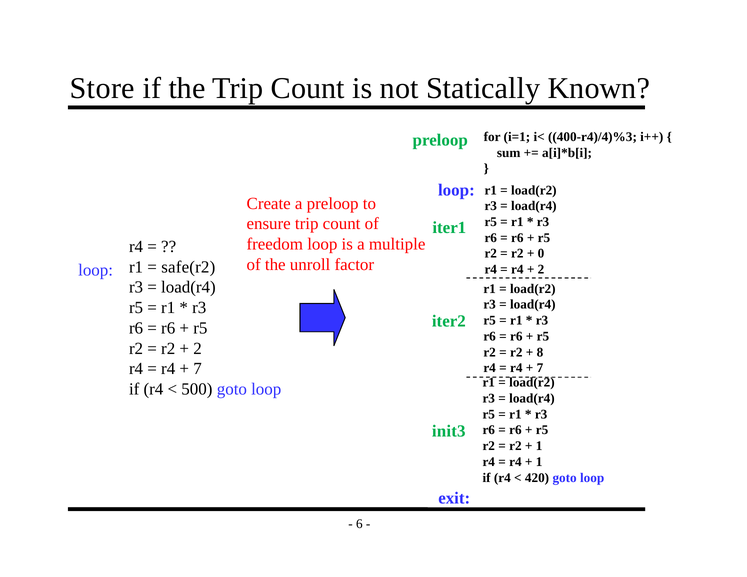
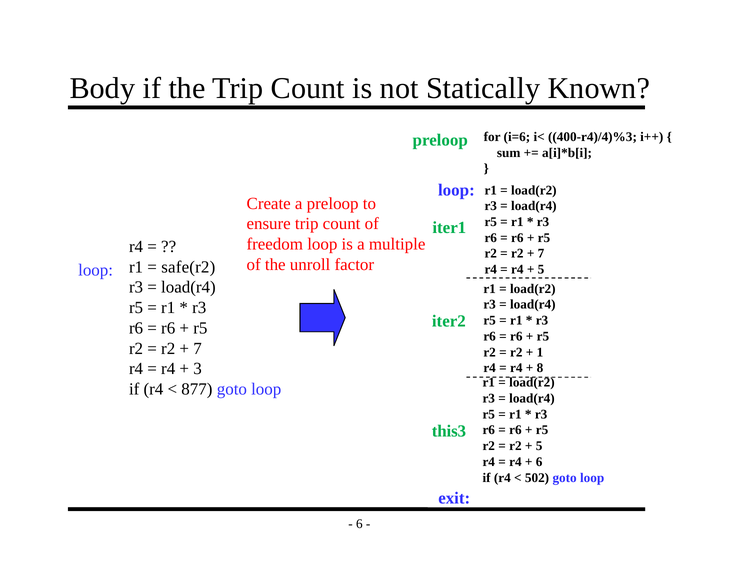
Store: Store -> Body (102, 88)
i=1: i=1 -> i=6 (517, 137)
0: 0 -> 7 (541, 254)
2: 2 -> 5 (541, 269)
2: 2 -> 7 (198, 349)
8: 8 -> 1 (540, 352)
7: 7 -> 3 (198, 369)
7: 7 -> 8 (540, 368)
500: 500 -> 877 (197, 389)
init3: init3 -> this3 (449, 432)
1: 1 -> 5 (539, 446)
1: 1 -> 6 (539, 462)
420: 420 -> 502 (537, 478)
